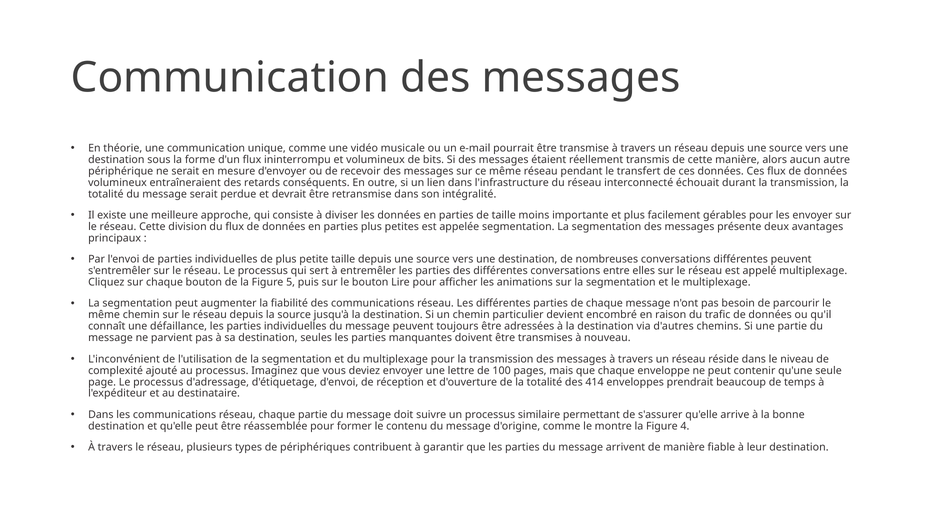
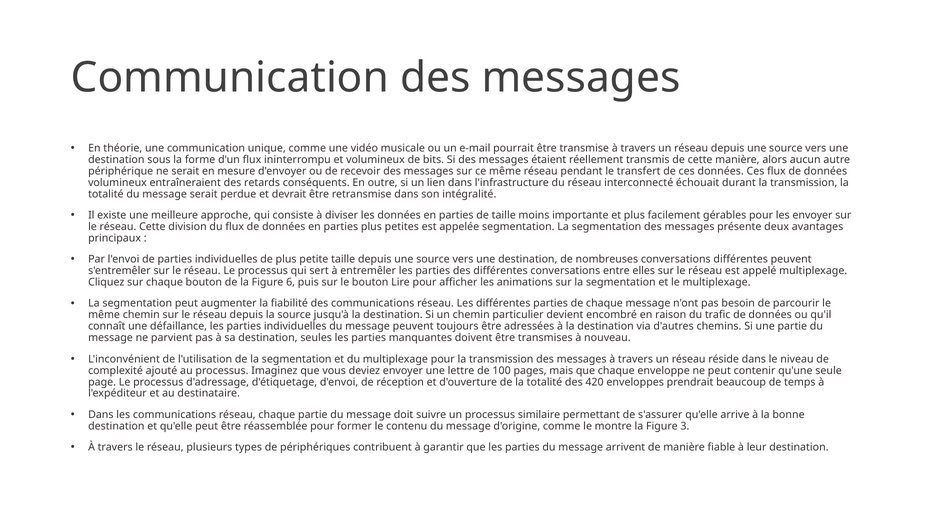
5: 5 -> 6 (291, 282)
414: 414 -> 420 (595, 382)
4: 4 -> 3 (685, 426)
